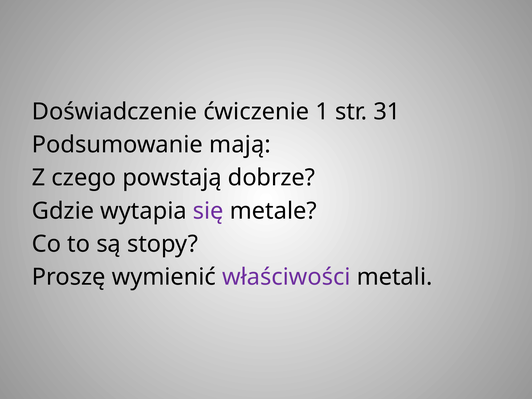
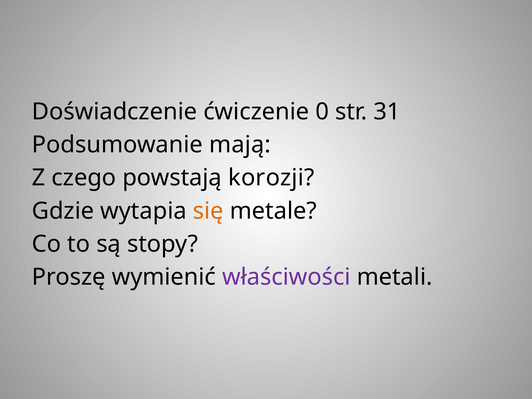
1: 1 -> 0 (322, 112)
dobrze: dobrze -> korozji (271, 178)
się colour: purple -> orange (208, 211)
